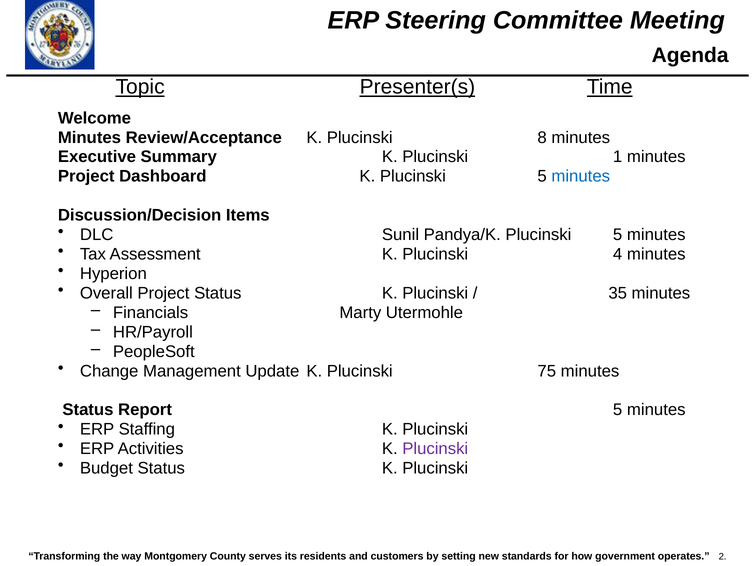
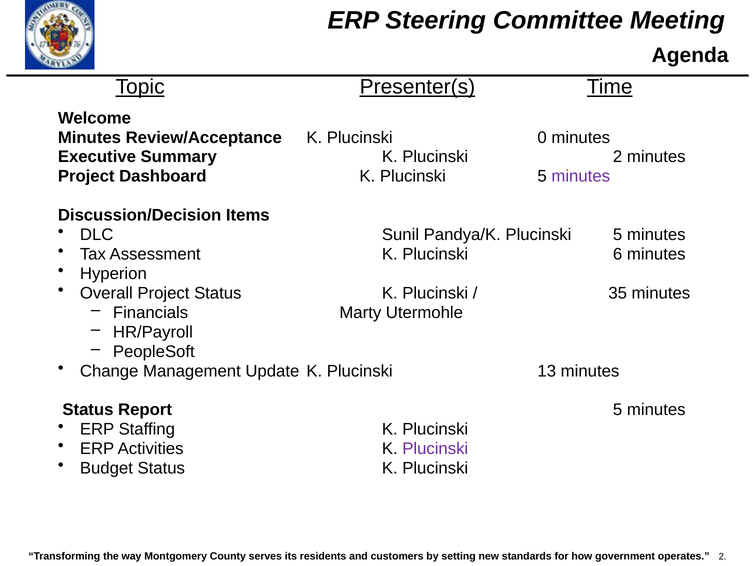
8: 8 -> 0 (542, 138)
Plucinski 1: 1 -> 2 (618, 157)
minutes colour: blue -> purple (581, 177)
4: 4 -> 6 (618, 254)
75: 75 -> 13 (547, 371)
